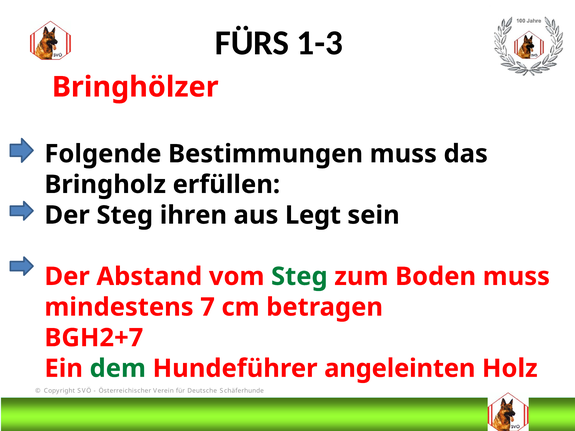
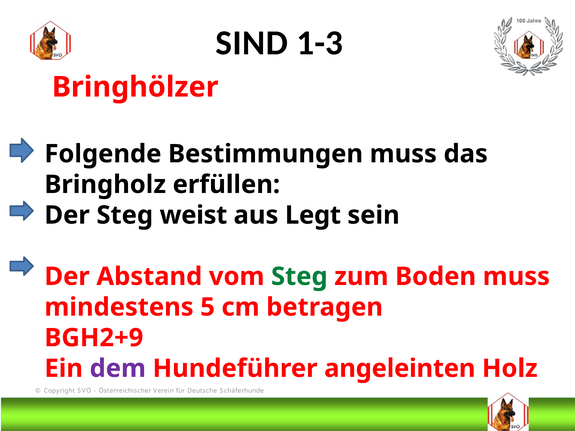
FÜRS: FÜRS -> SIND (252, 43)
ihren: ihren -> weist (193, 215)
7: 7 -> 5 (208, 307)
BGH2+7: BGH2+7 -> BGH2+9 (94, 338)
dem colour: green -> purple (118, 369)
